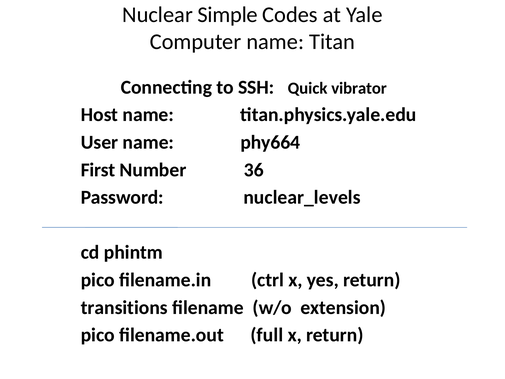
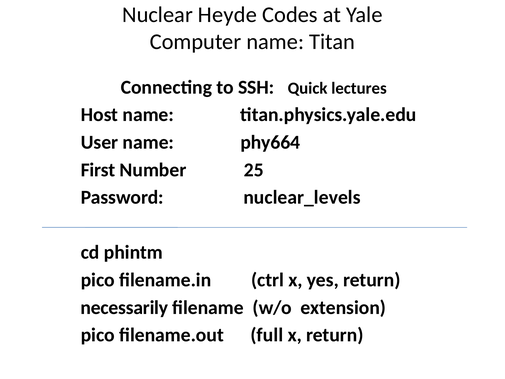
Simple: Simple -> Heyde (227, 15)
vibrator: vibrator -> lectures (359, 88)
36: 36 -> 25 (254, 170)
transitions: transitions -> necessarily (124, 307)
